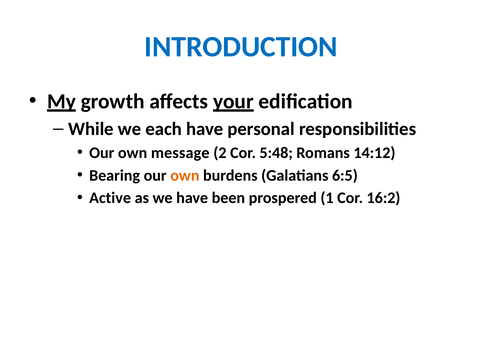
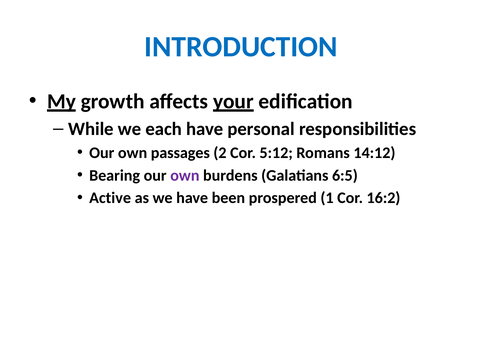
message: message -> passages (180, 153)
5:48: 5:48 -> 5:12 (276, 153)
own colour: orange -> purple (185, 175)
